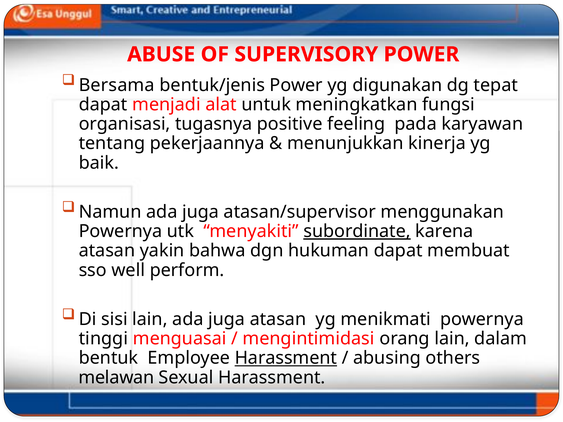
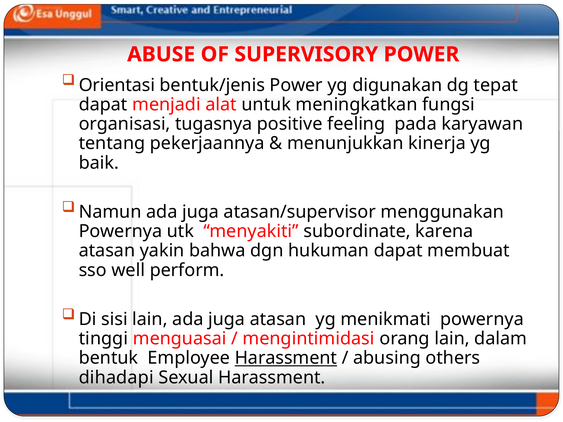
Bersama: Bersama -> Orientasi (117, 85)
subordinate underline: present -> none (357, 231)
melawan: melawan -> dihadapi (116, 378)
